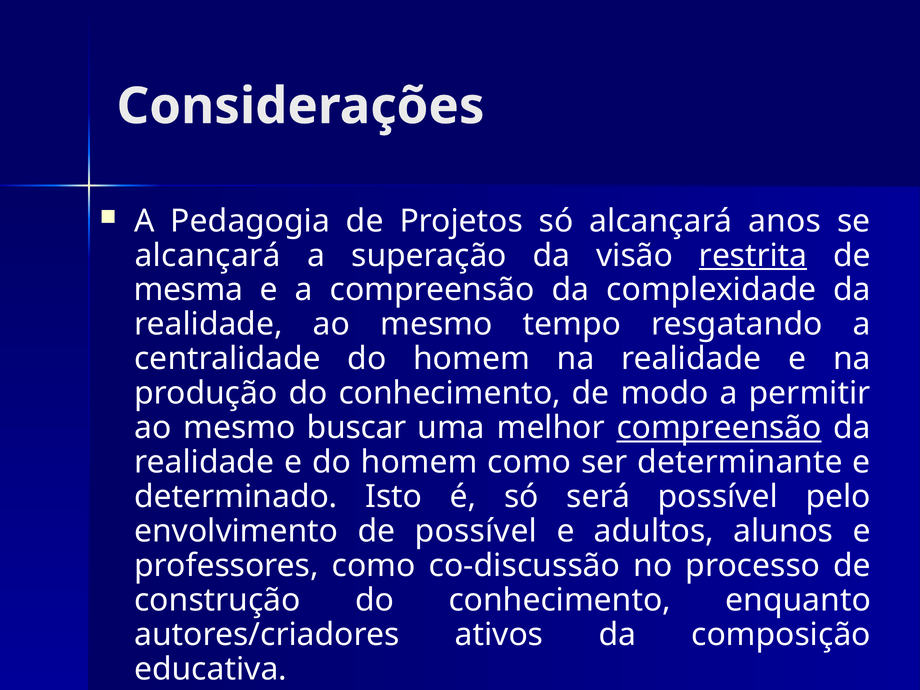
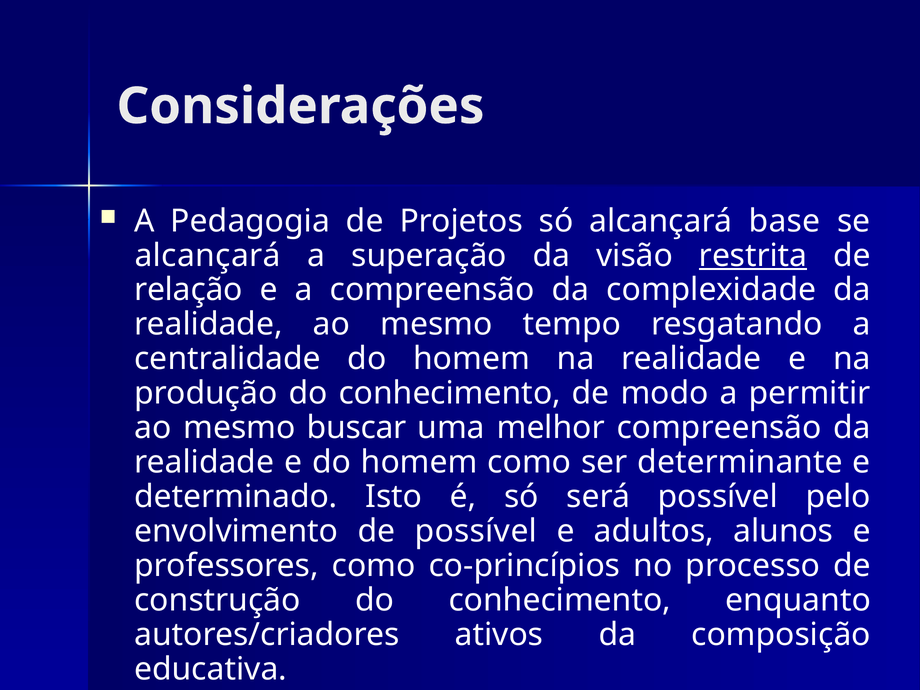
anos: anos -> base (784, 221)
mesma: mesma -> relação (188, 290)
compreensão underline: present -> none (719, 428)
co-discussão: co-discussão -> co-princípios (524, 566)
